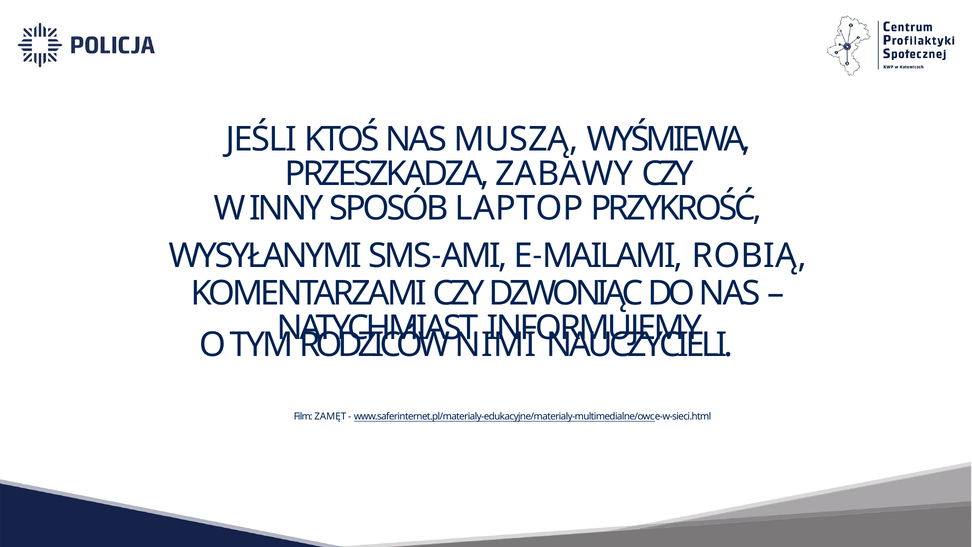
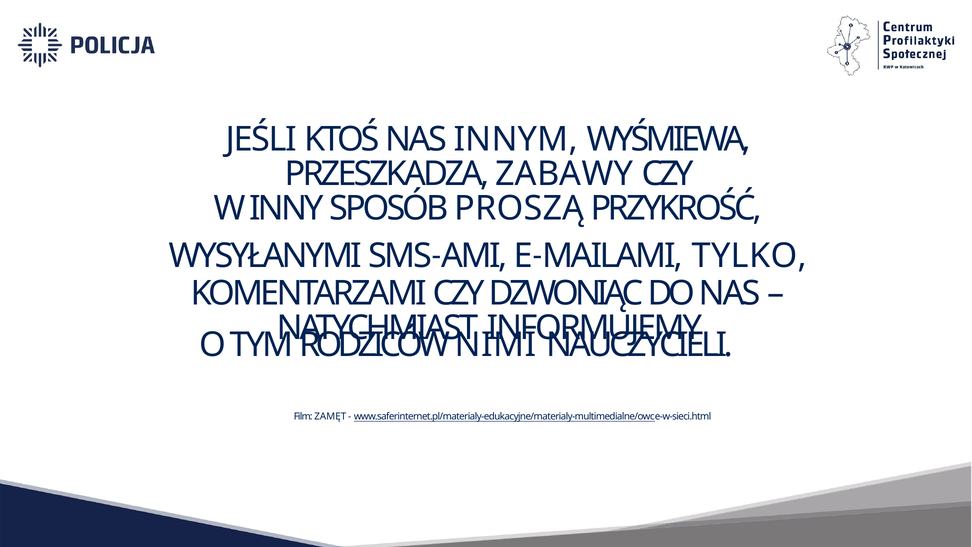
MUSZĄ: MUSZĄ -> INNYM (516, 140)
LAPTOP: LAPTOP -> PROSZĄ (519, 208)
ROBIĄ: ROBIĄ -> TYLKO (749, 256)
